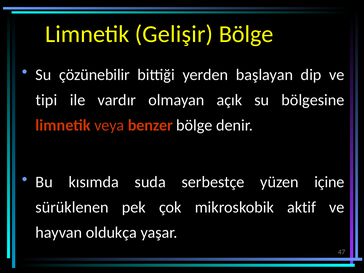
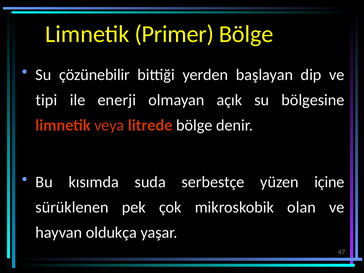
Gelişir: Gelişir -> Primer (174, 34)
vardır: vardır -> enerji (117, 100)
benzer: benzer -> litrede (150, 125)
aktif: aktif -> olan (302, 207)
